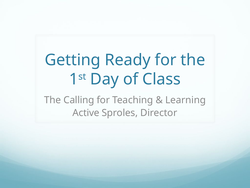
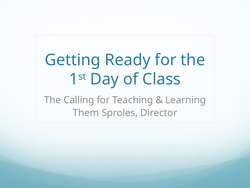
Active: Active -> Them (86, 113)
